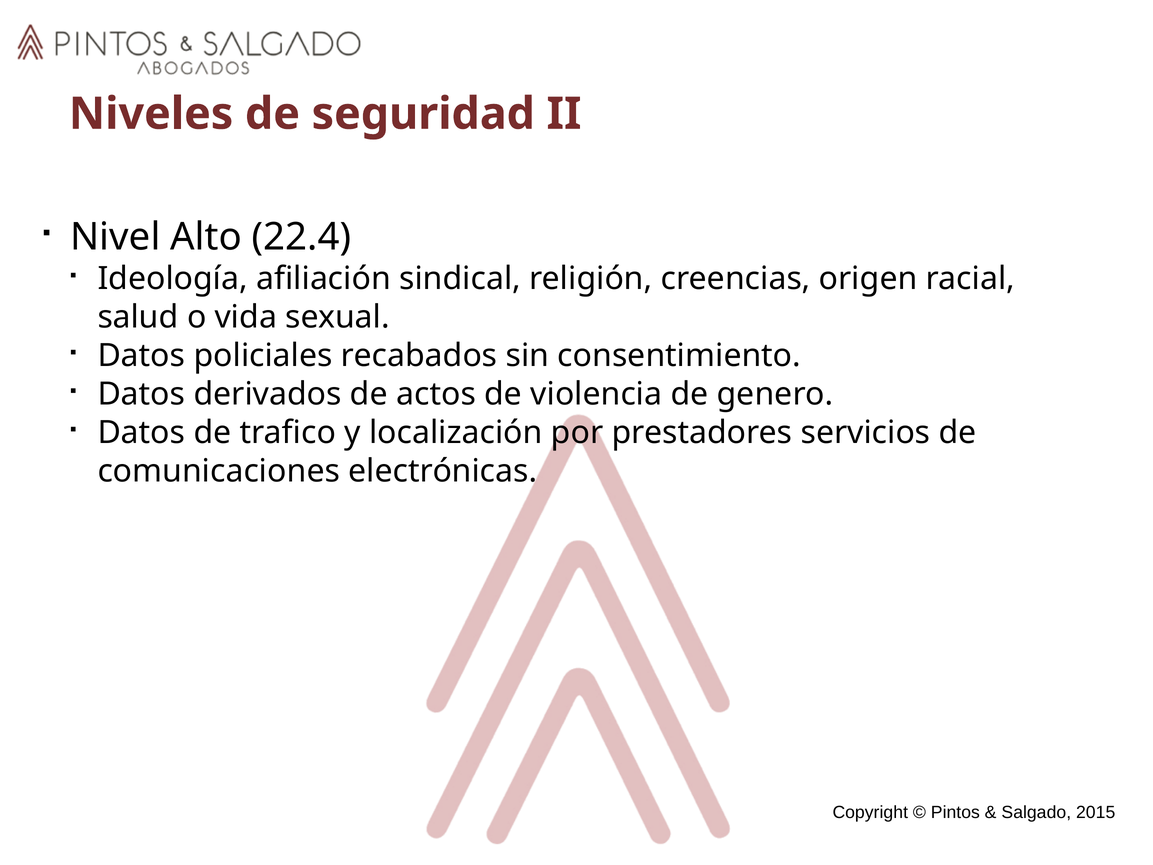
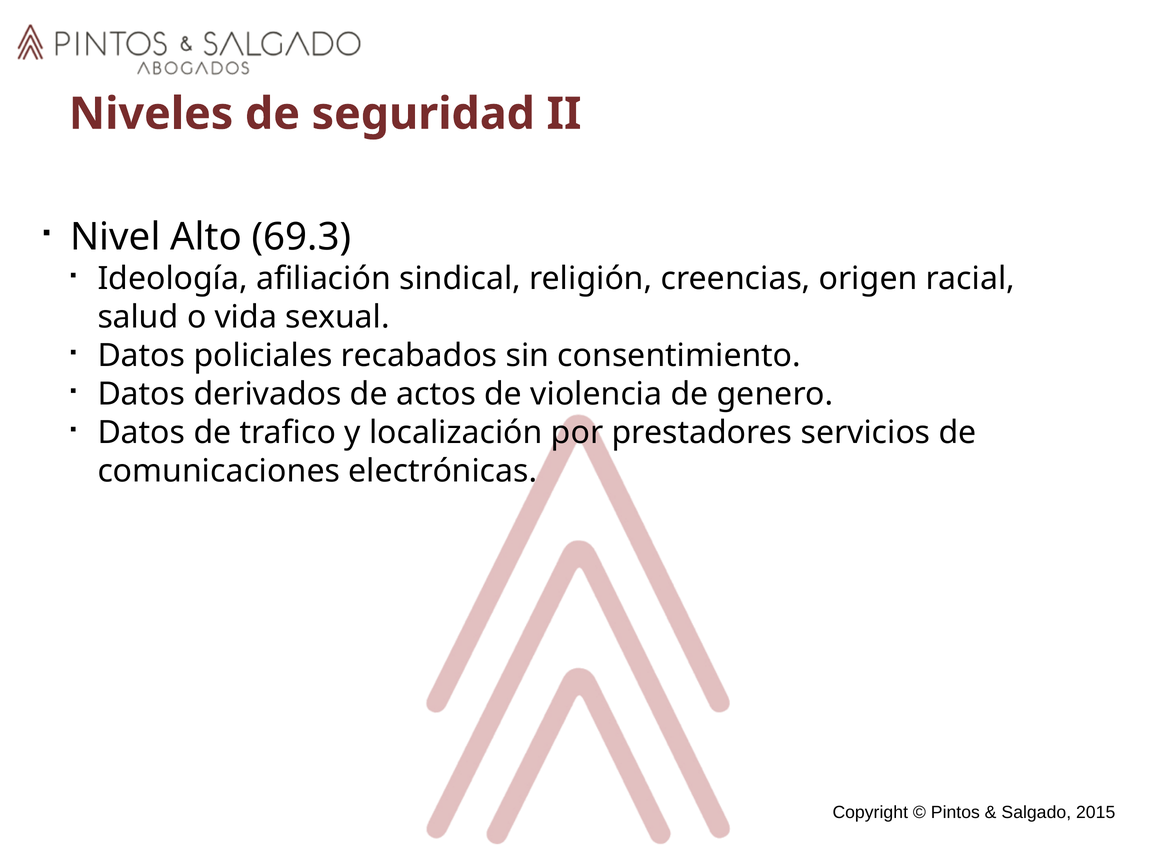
22.4: 22.4 -> 69.3 (302, 237)
